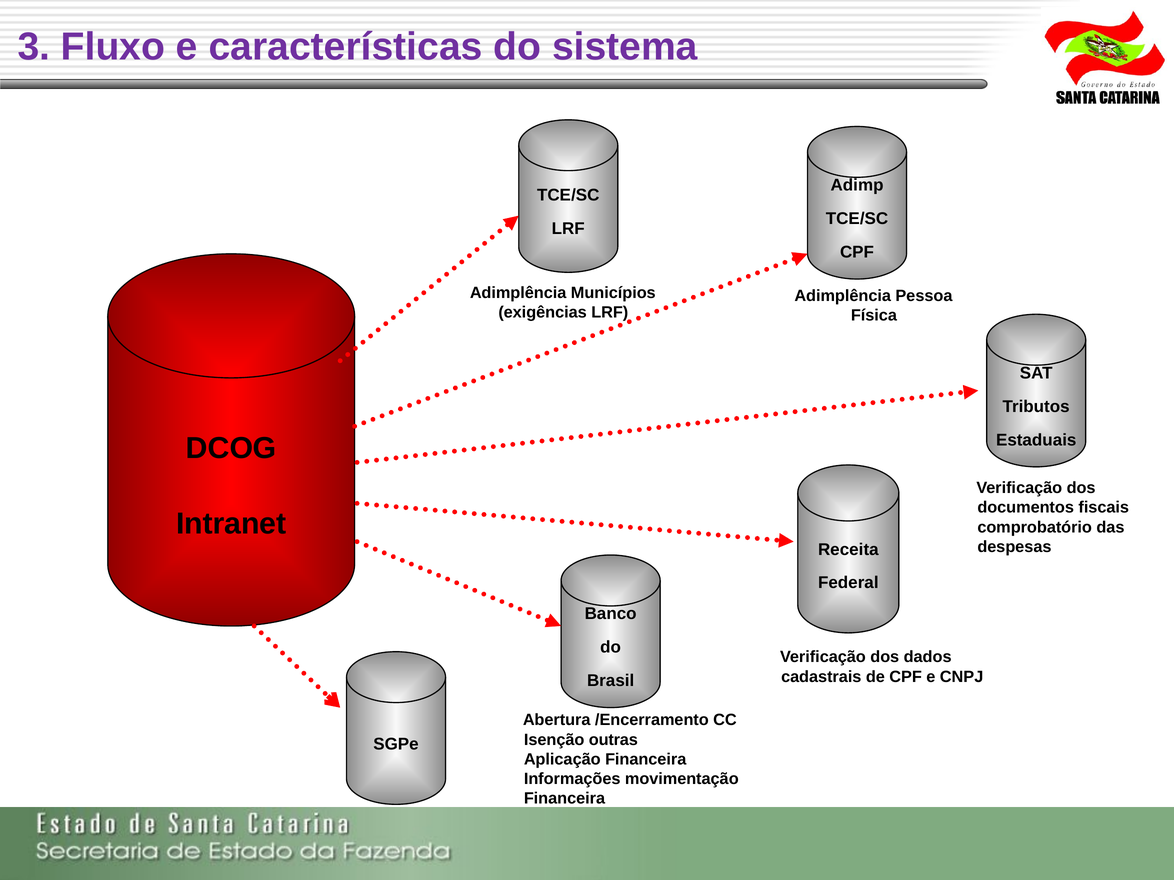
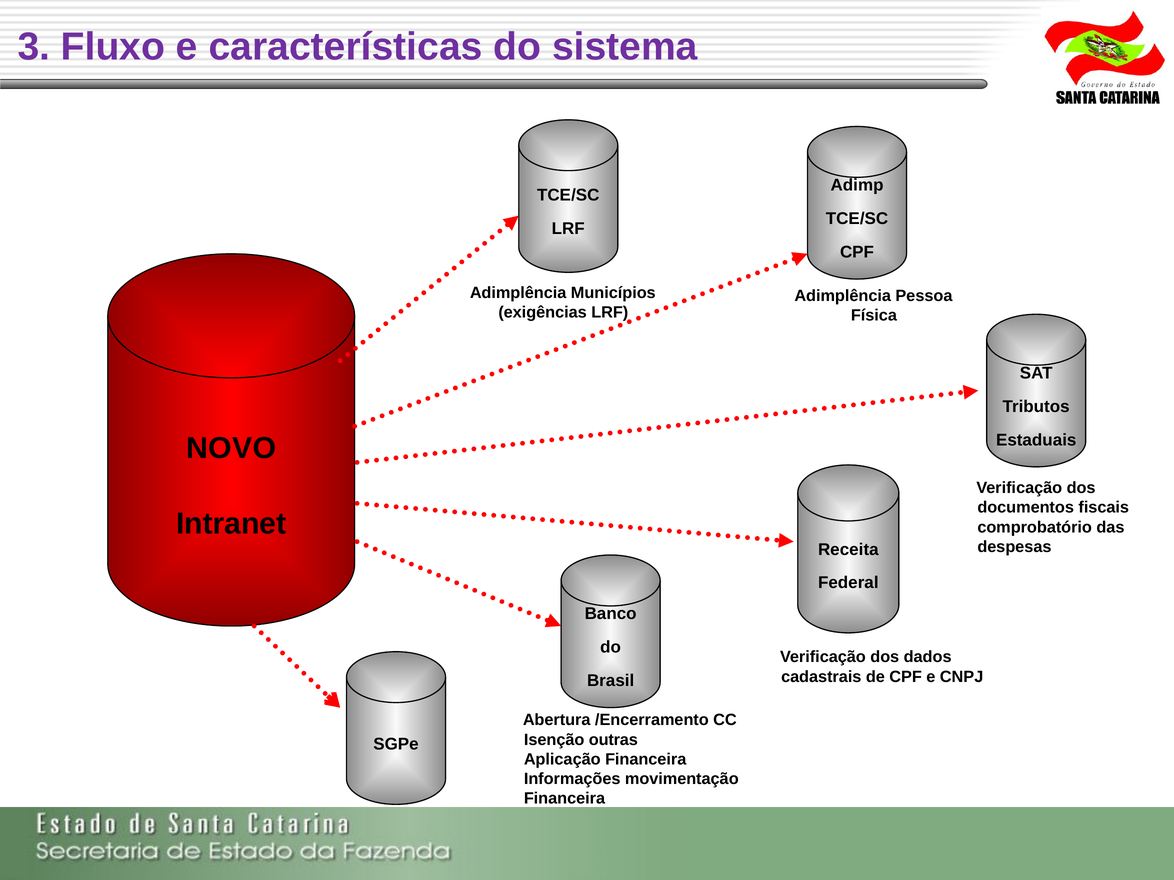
DCOG: DCOG -> NOVO (231, 449)
